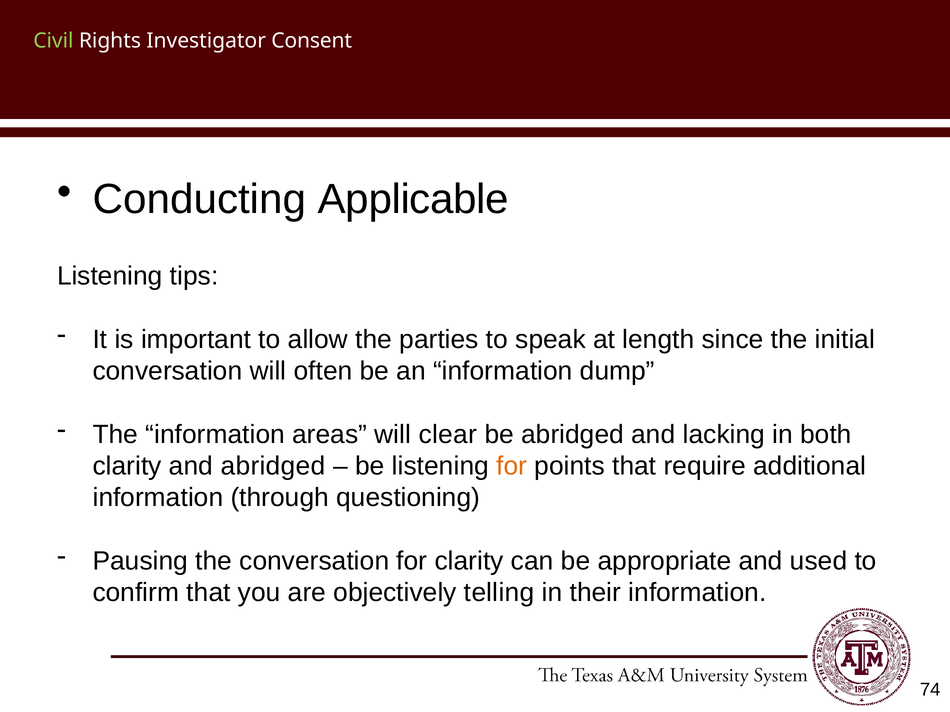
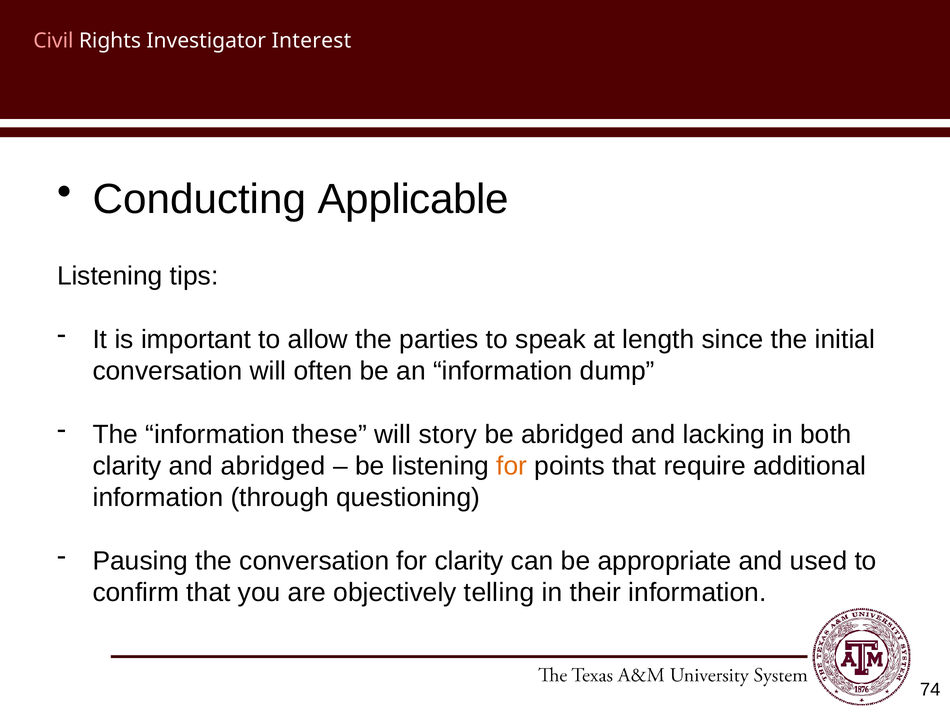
Civil colour: light green -> pink (53, 41)
Consent: Consent -> Interest (311, 41)
areas: areas -> these (330, 435)
clear: clear -> story (448, 435)
